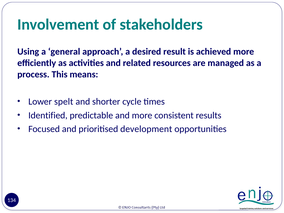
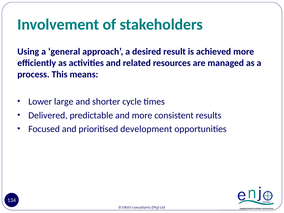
spelt: spelt -> large (64, 102)
Identified: Identified -> Delivered (48, 115)
